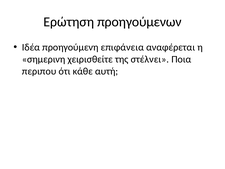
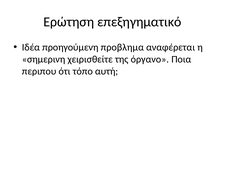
προηγούμενων: προηγούμενων -> επεξηγηματικό (139, 22)
επιφάνεια: επιφάνεια -> προβλημα (122, 47)
στέλνει: στέλνει -> όργανο (150, 59)
κάθε: κάθε -> τόπο (83, 71)
